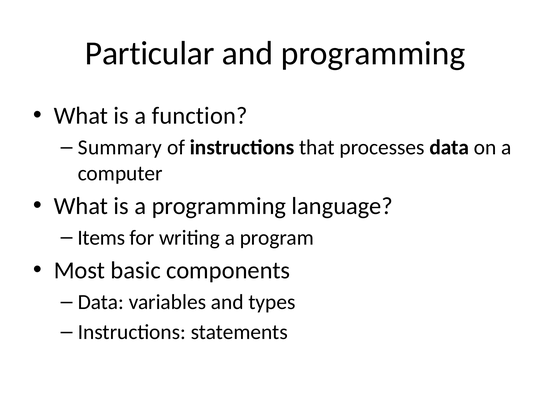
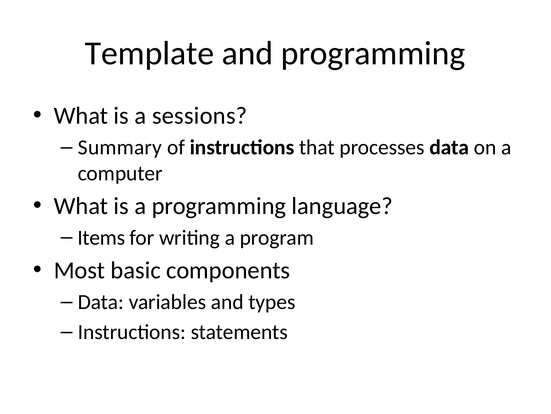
Particular: Particular -> Template (150, 53)
function: function -> sessions (200, 116)
